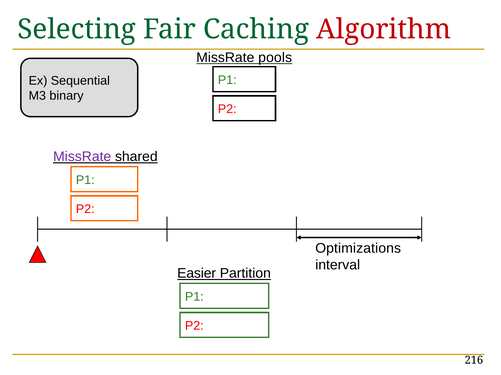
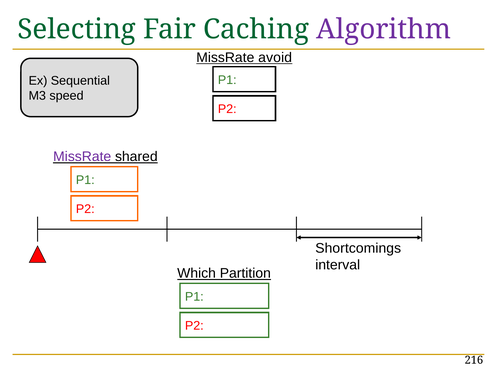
Algorithm colour: red -> purple (384, 29)
pools: pools -> avoid (275, 58)
binary: binary -> speed (67, 96)
Optimizations: Optimizations -> Shortcomings (358, 249)
Easier: Easier -> Which (197, 274)
